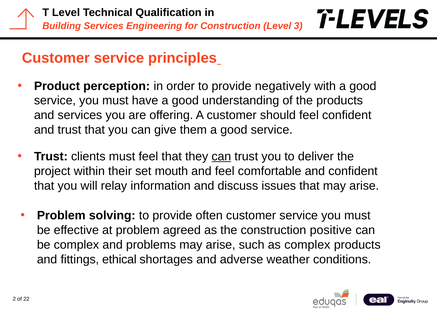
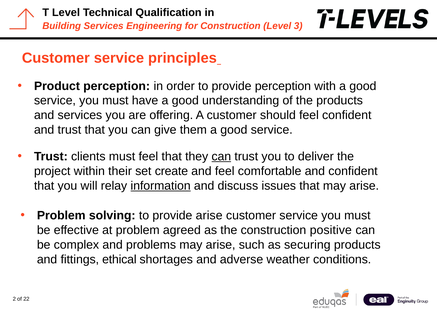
provide negatively: negatively -> perception (283, 86)
mouth: mouth -> create (171, 171)
information underline: none -> present (161, 186)
provide often: often -> arise (209, 215)
as complex: complex -> securing (307, 245)
